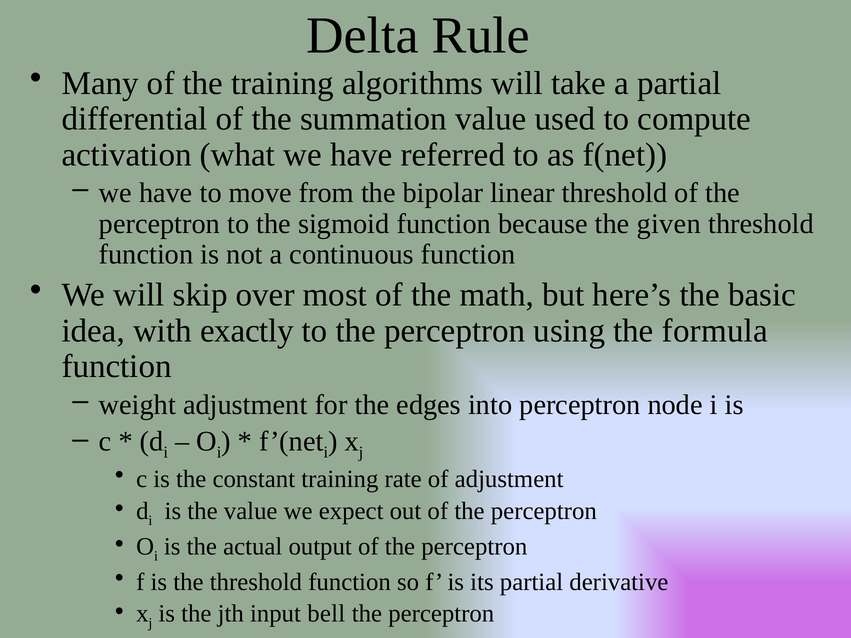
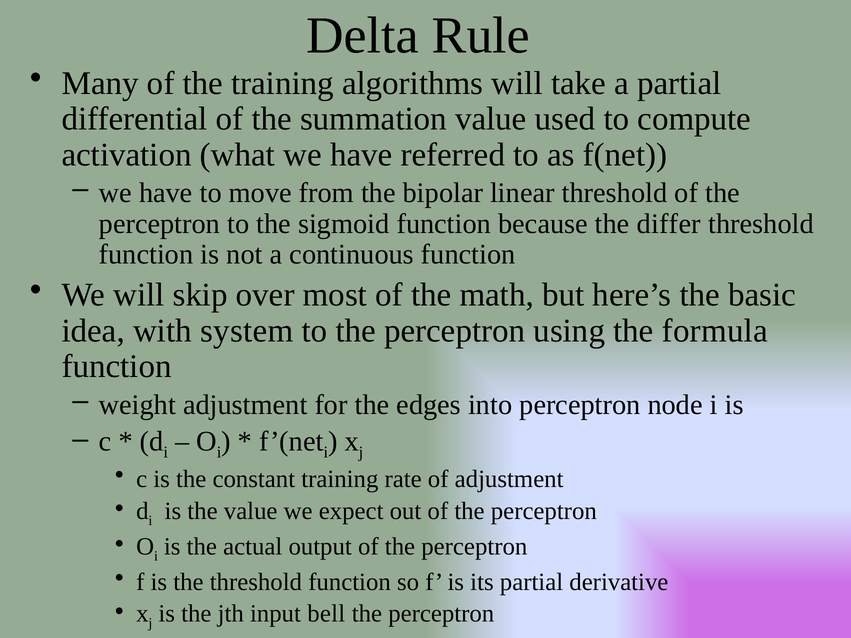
given: given -> differ (669, 224)
exactly: exactly -> system (247, 331)
